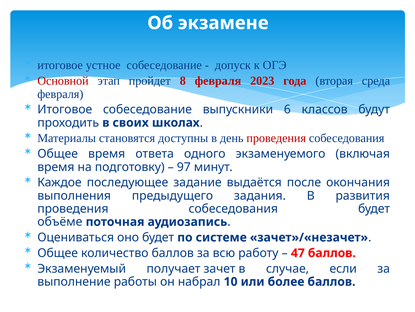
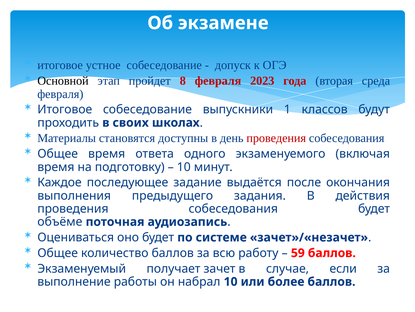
Основной colour: red -> black (63, 81)
6: 6 -> 1 (287, 109)
97: 97 -> 10 (184, 167)
развития: развития -> действия (363, 195)
47: 47 -> 59 (298, 252)
